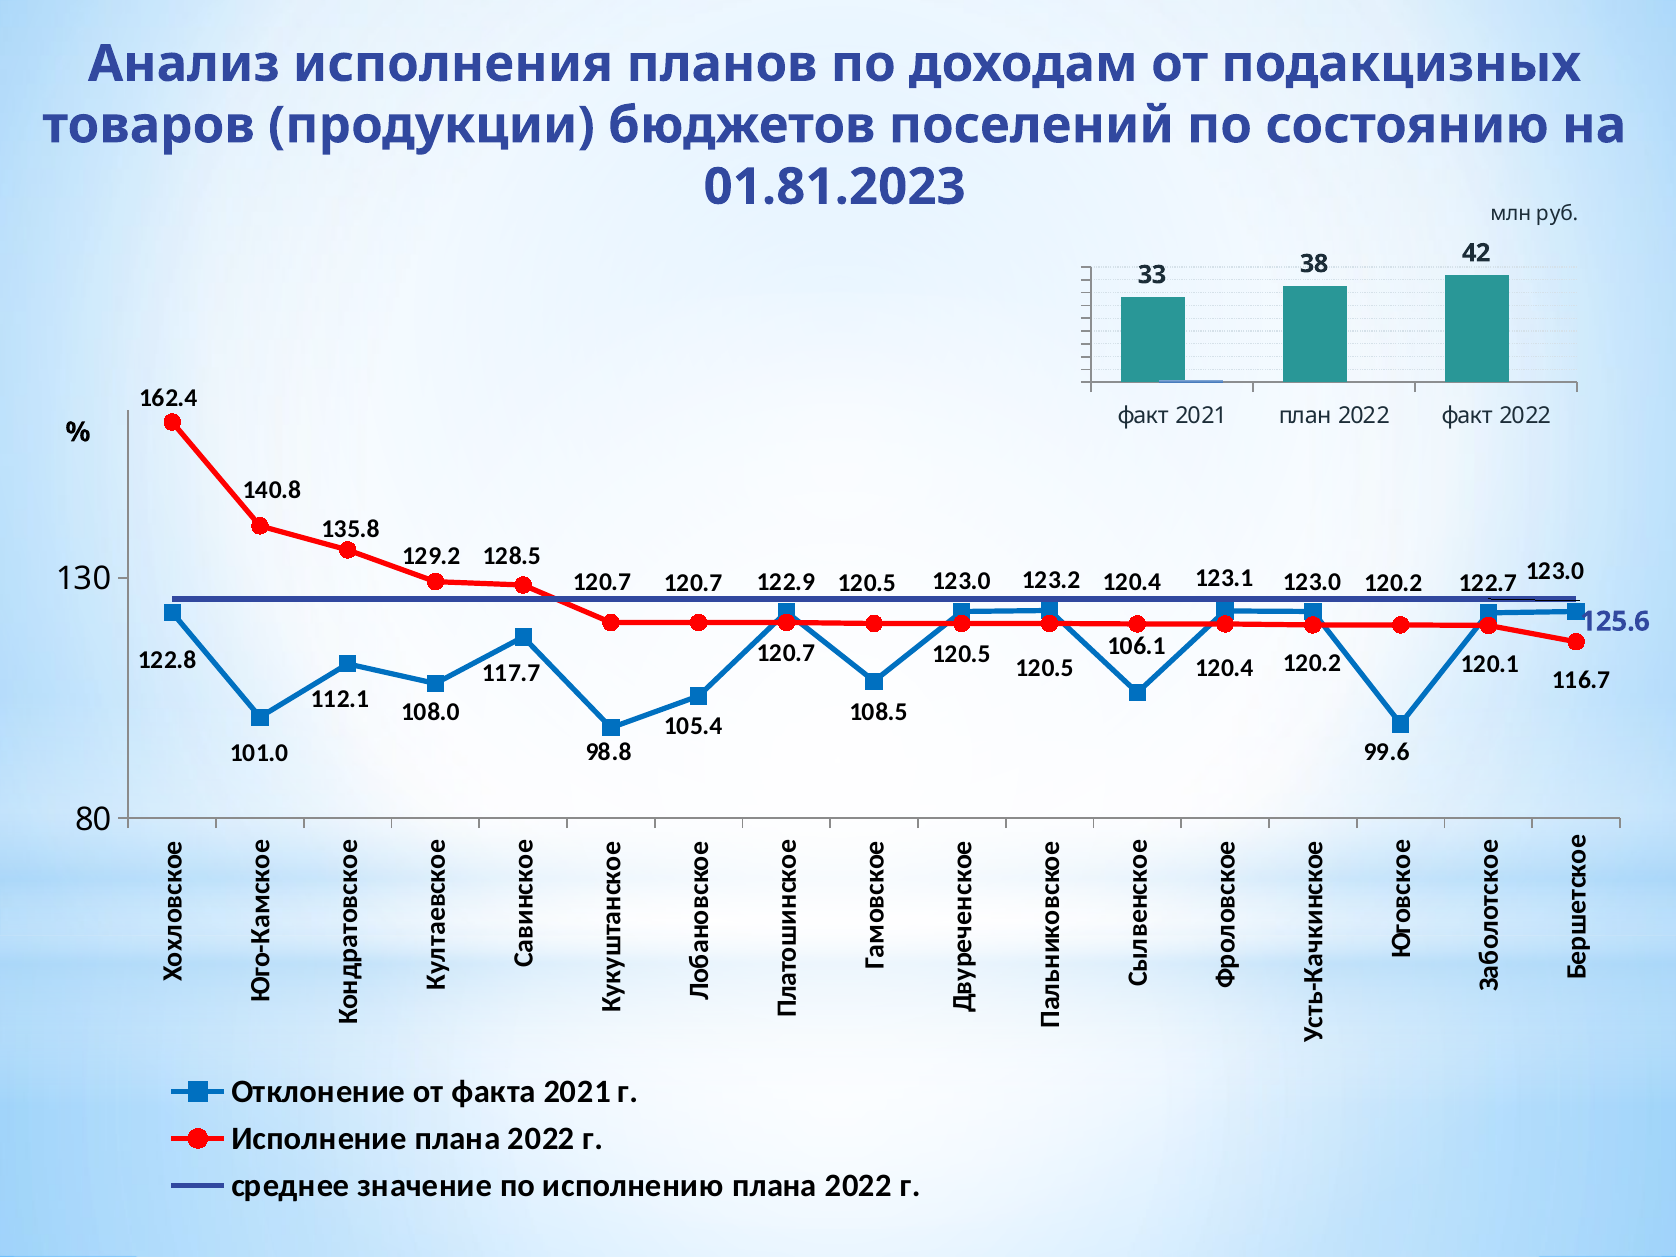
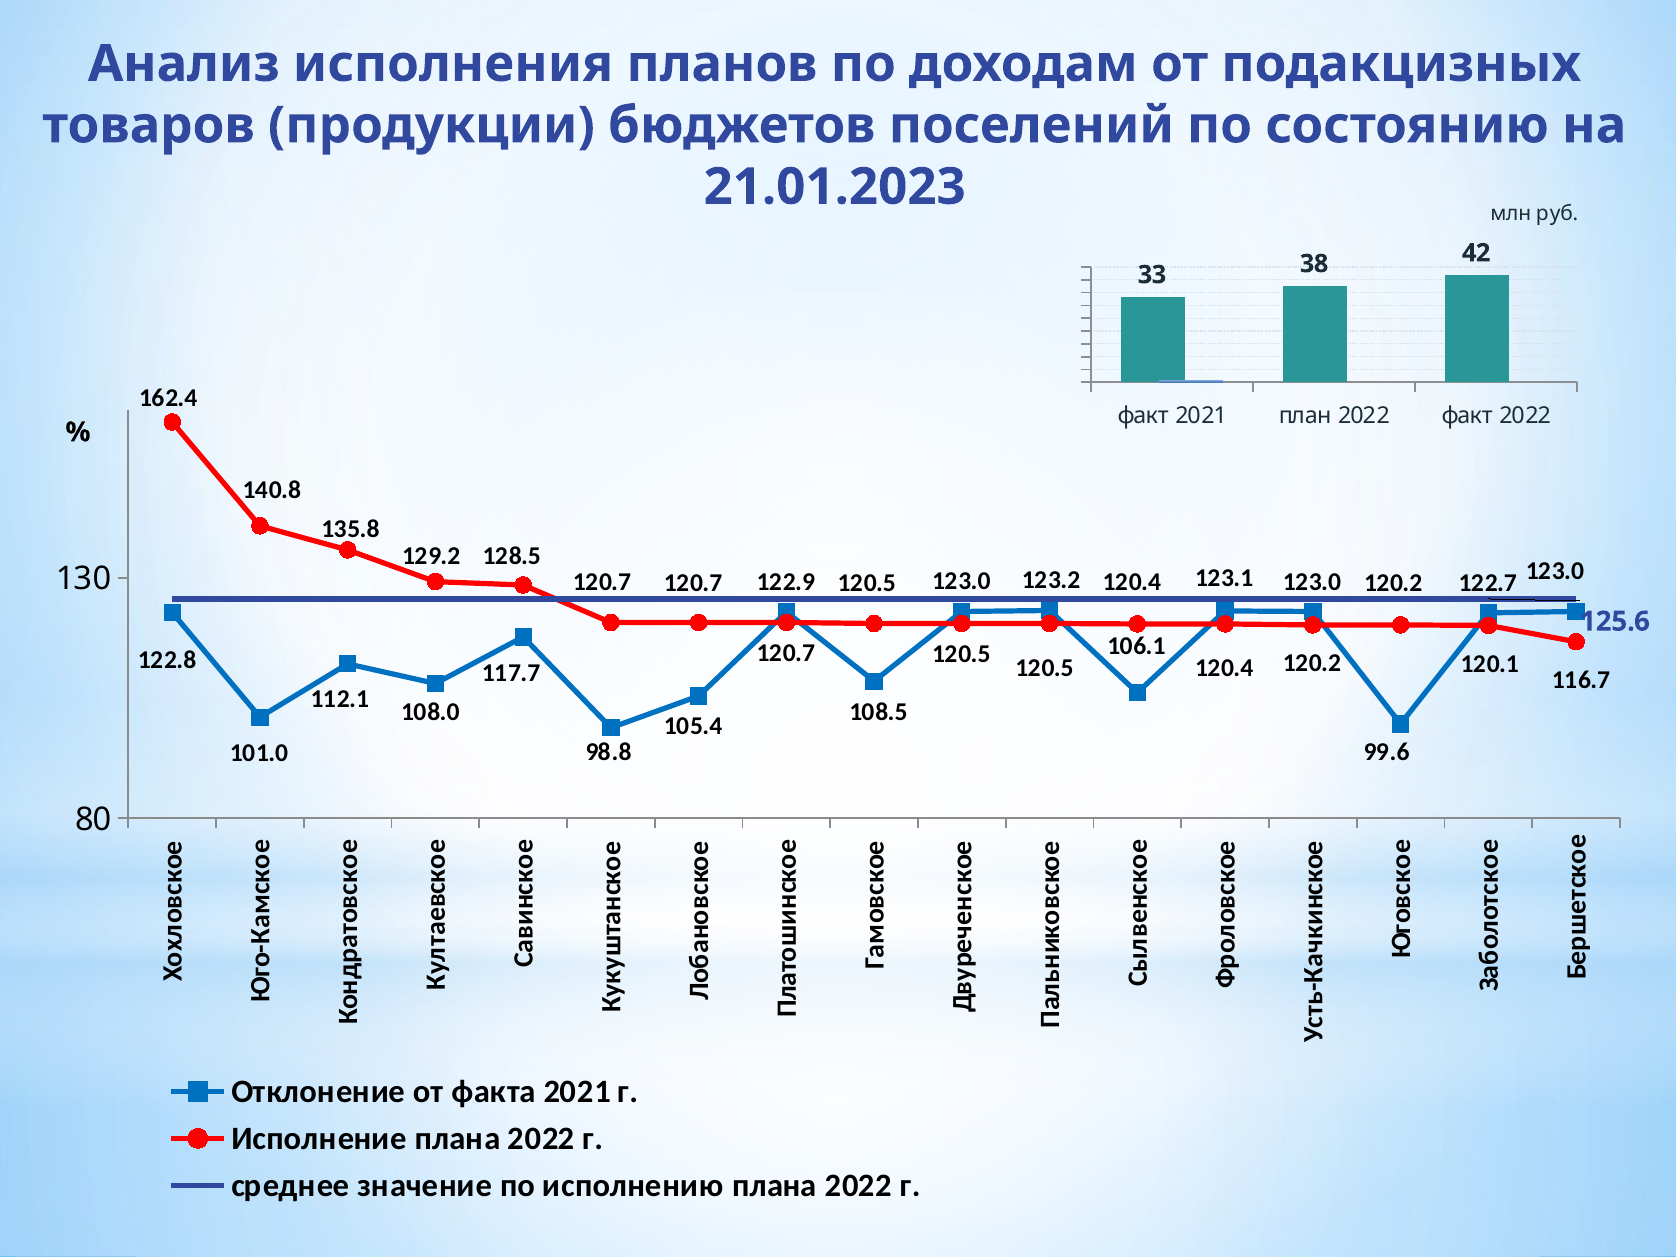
01.81.2023: 01.81.2023 -> 21.01.2023 (835, 187)
